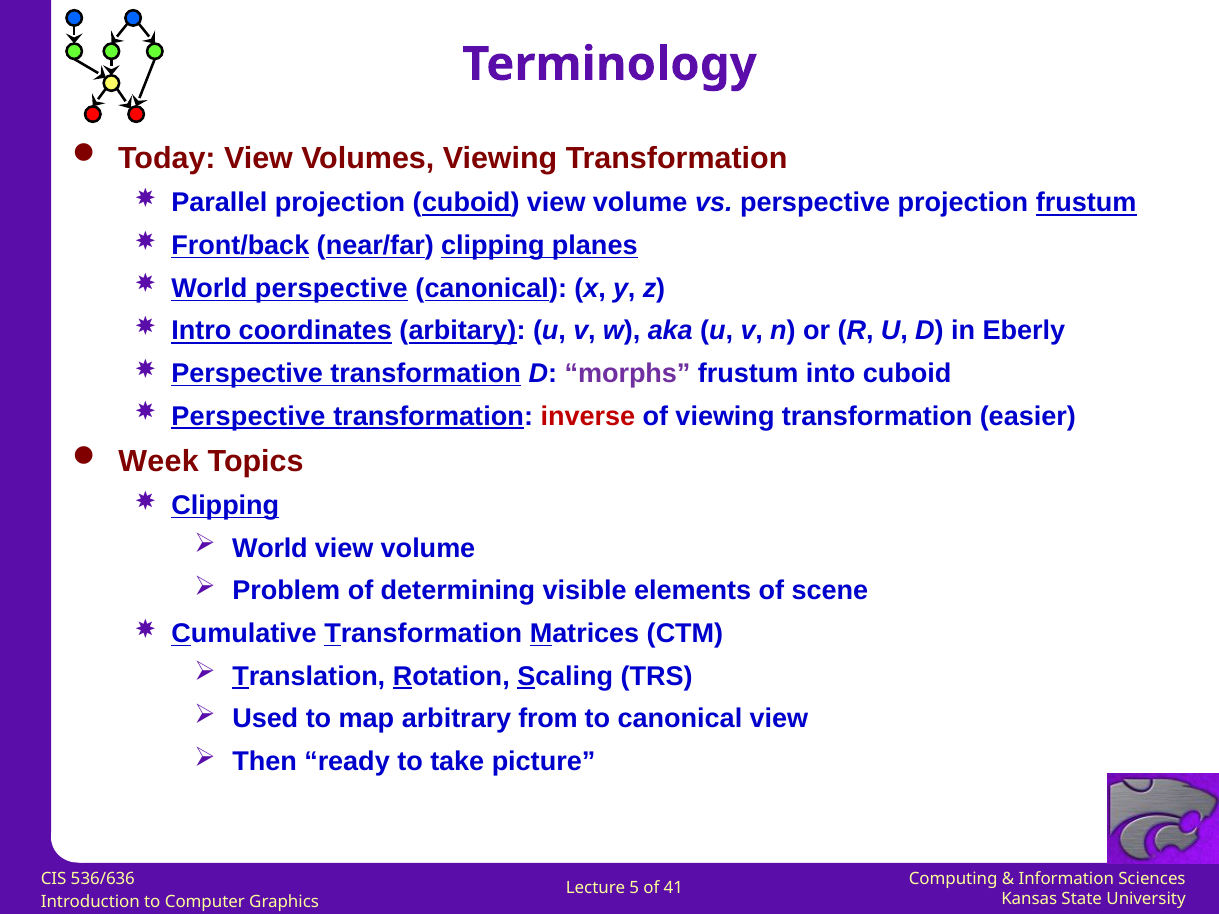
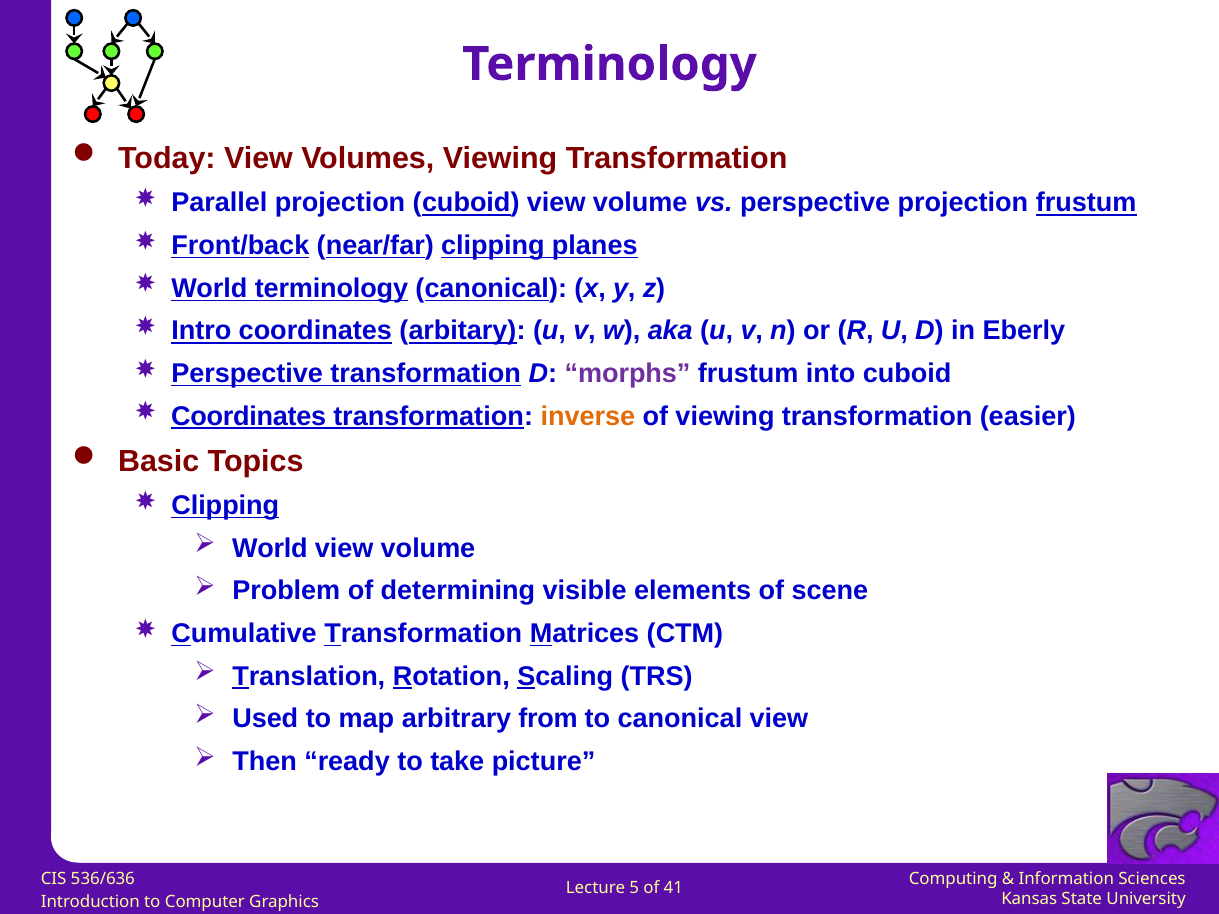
World perspective: perspective -> terminology (331, 288)
Perspective: Perspective -> Coordinates (249, 416)
inverse colour: red -> orange (588, 416)
Week: Week -> Basic (159, 461)
